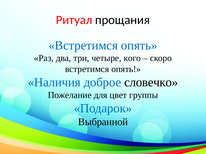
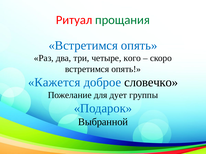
прощания colour: black -> green (123, 20)
Наличия: Наличия -> Кажется (54, 83)
цвет: цвет -> дует (118, 95)
